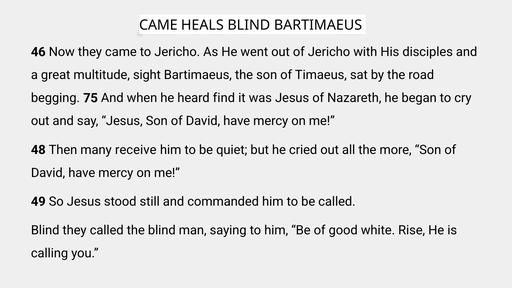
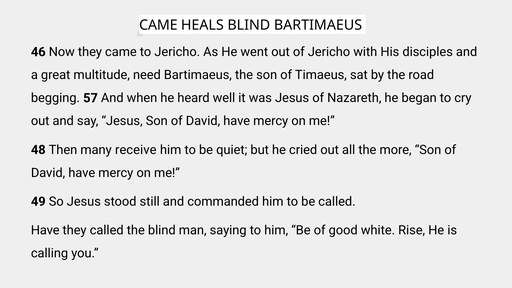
sight: sight -> need (147, 75)
75: 75 -> 57 (90, 98)
find: find -> well (224, 98)
Blind: Blind -> Have (45, 230)
